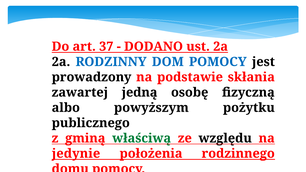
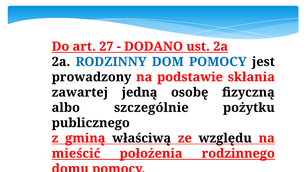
37: 37 -> 27 (106, 47)
powyższym: powyższym -> szczególnie (151, 108)
właściwą colour: green -> black (142, 138)
jedynie: jedynie -> mieścić (76, 154)
